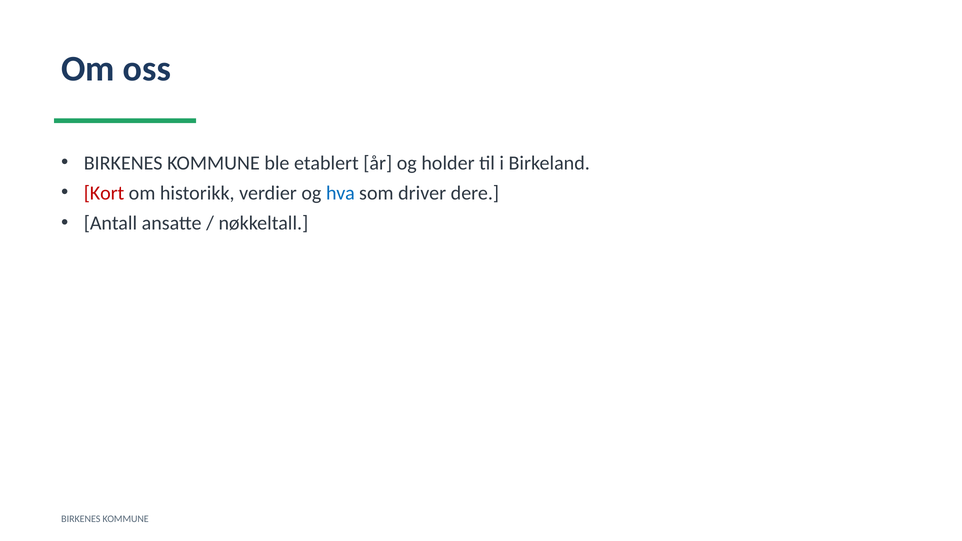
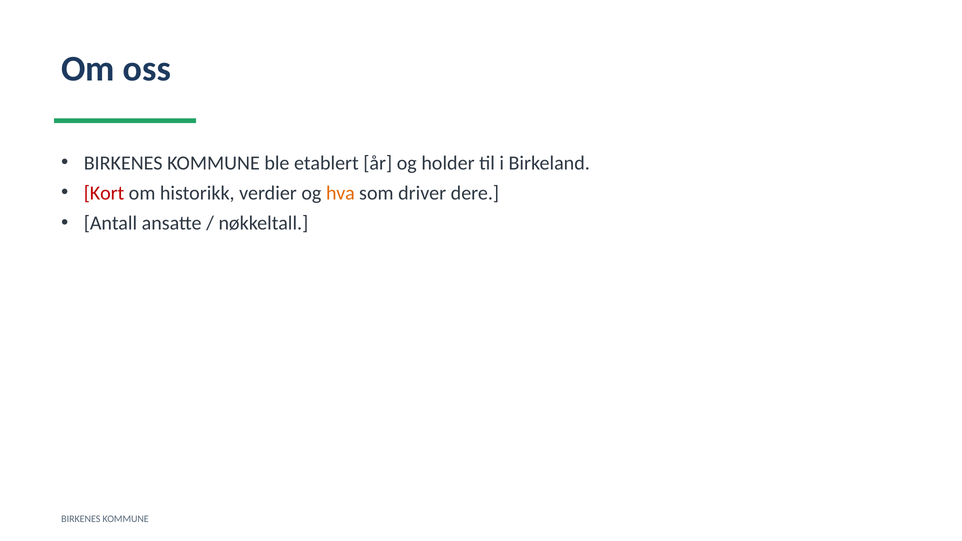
hva colour: blue -> orange (340, 193)
